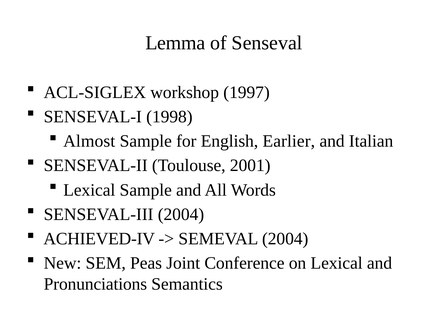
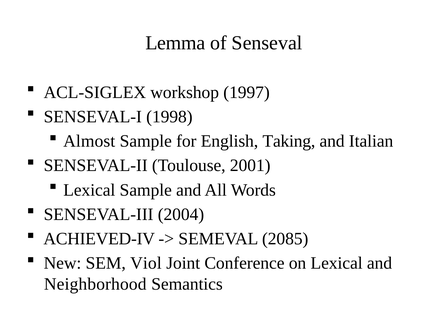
Earlier: Earlier -> Taking (289, 141)
SEMEVAL 2004: 2004 -> 2085 (285, 239)
Peas: Peas -> Viol (146, 263)
Pronunciations: Pronunciations -> Neighborhood (95, 284)
